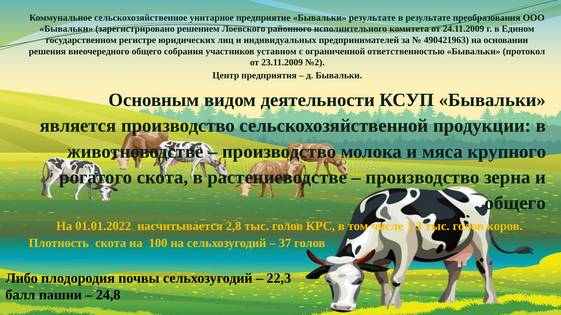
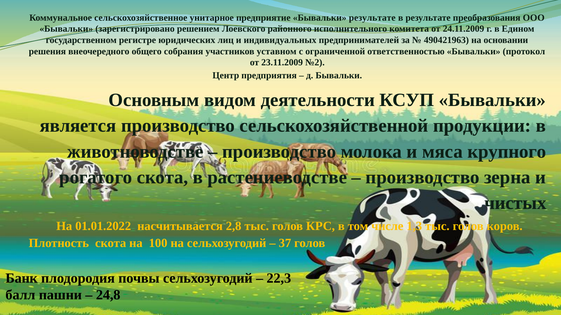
общего: общего -> чистых (515, 203)
Либо: Либо -> Банк (22, 279)
